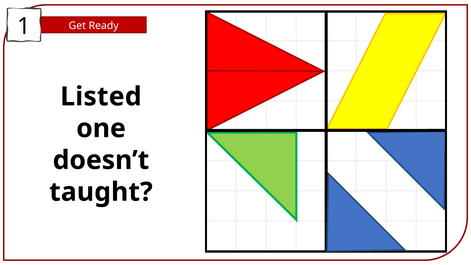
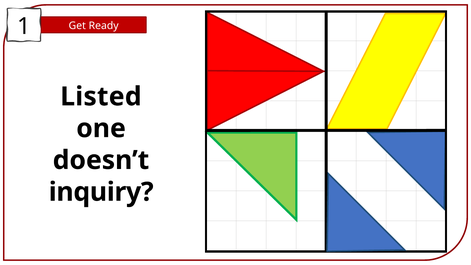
taught: taught -> inquiry (101, 192)
